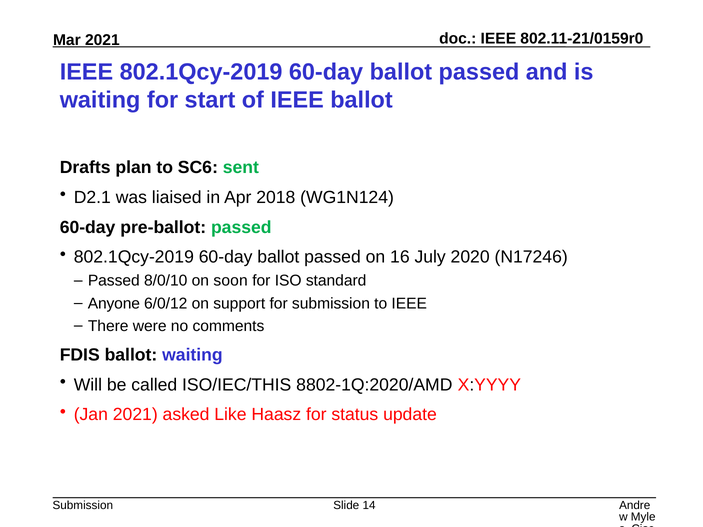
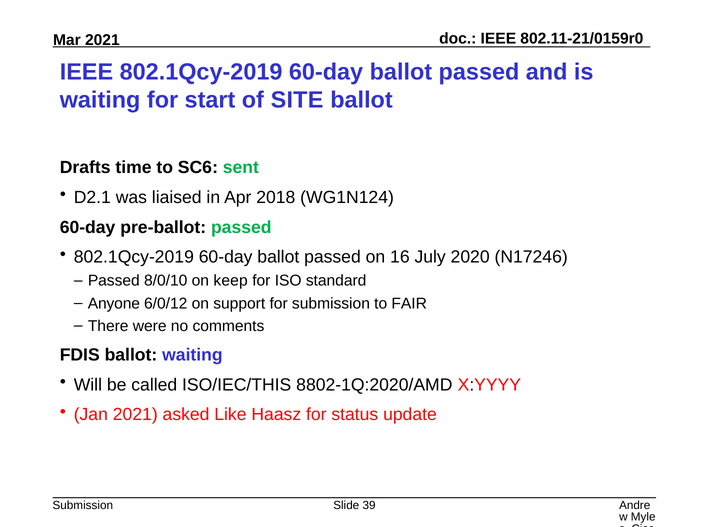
of IEEE: IEEE -> SITE (297, 100)
plan: plan -> time (134, 168)
soon: soon -> keep (231, 281)
to IEEE: IEEE -> FAIR (409, 304)
14: 14 -> 39 (369, 506)
